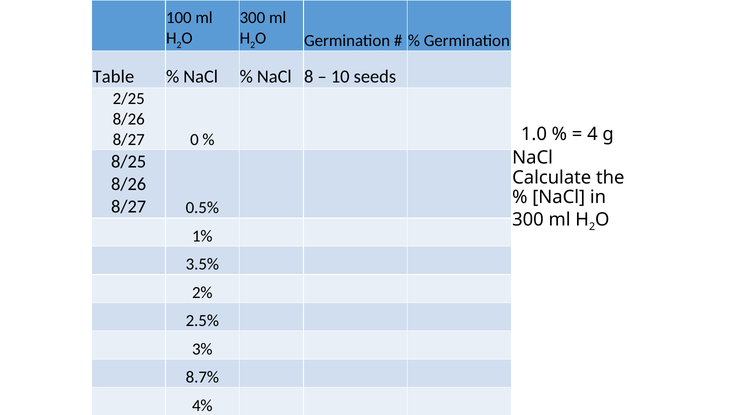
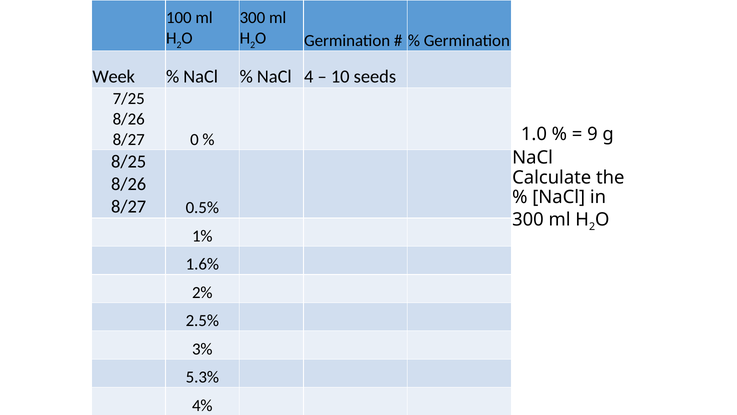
Table: Table -> Week (114, 76)
8: 8 -> 4 (309, 76)
2/25: 2/25 -> 7/25 (129, 99)
4: 4 -> 9 (592, 134)
3.5%: 3.5% -> 1.6% (202, 264)
8.7%: 8.7% -> 5.3% (202, 377)
